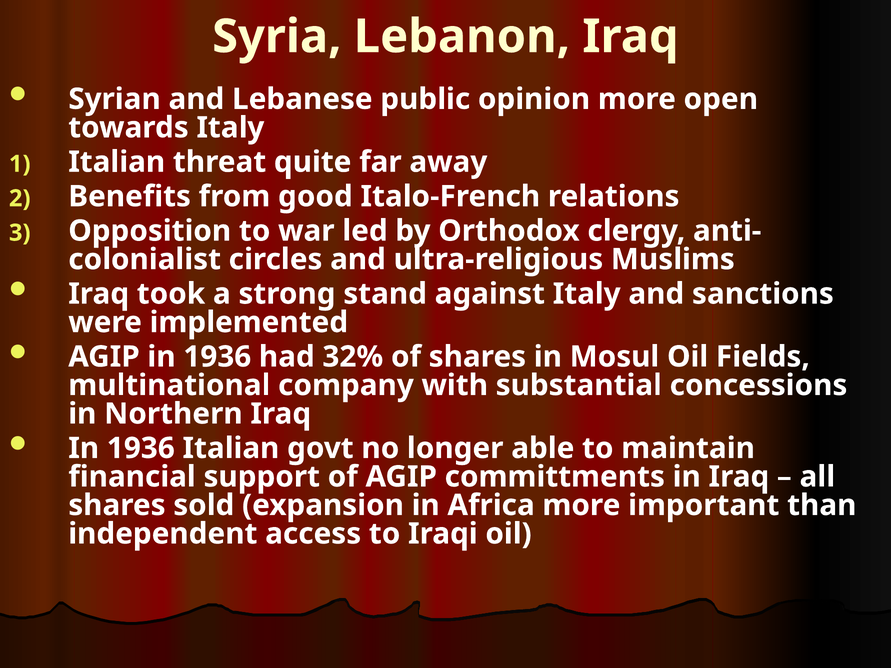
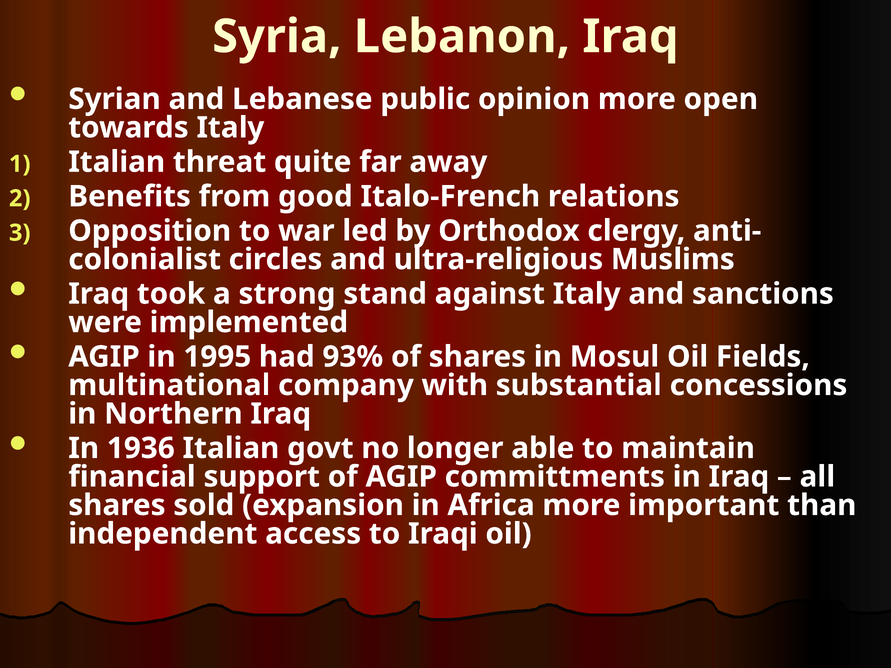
AGIP in 1936: 1936 -> 1995 (217, 357)
32%: 32% -> 93% (353, 357)
